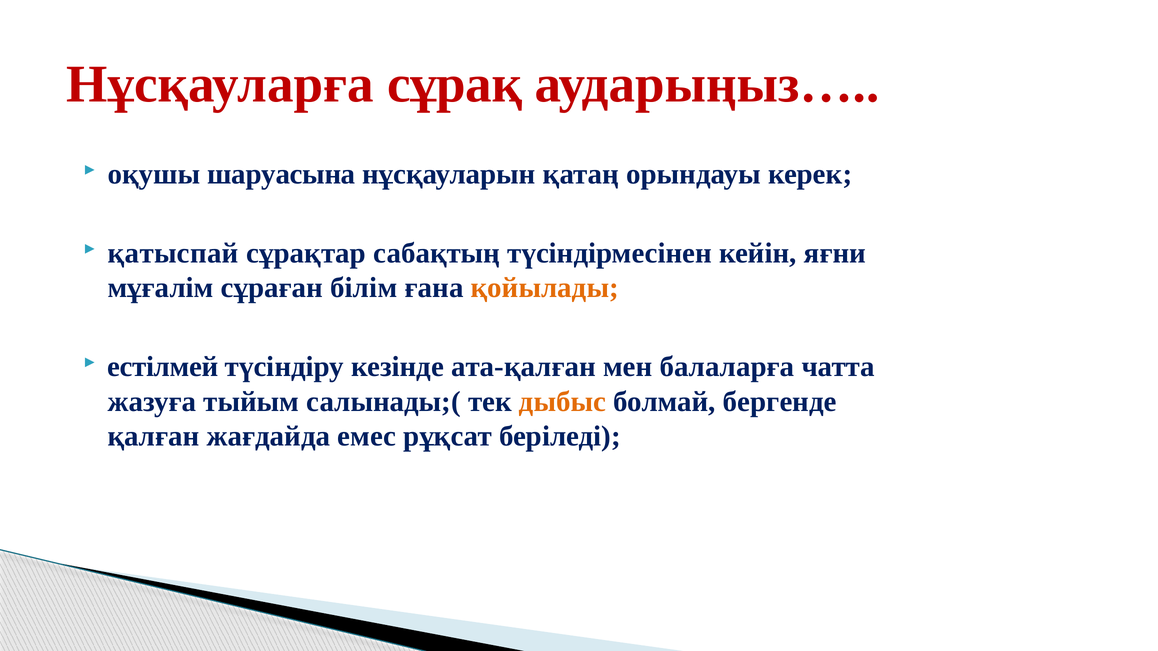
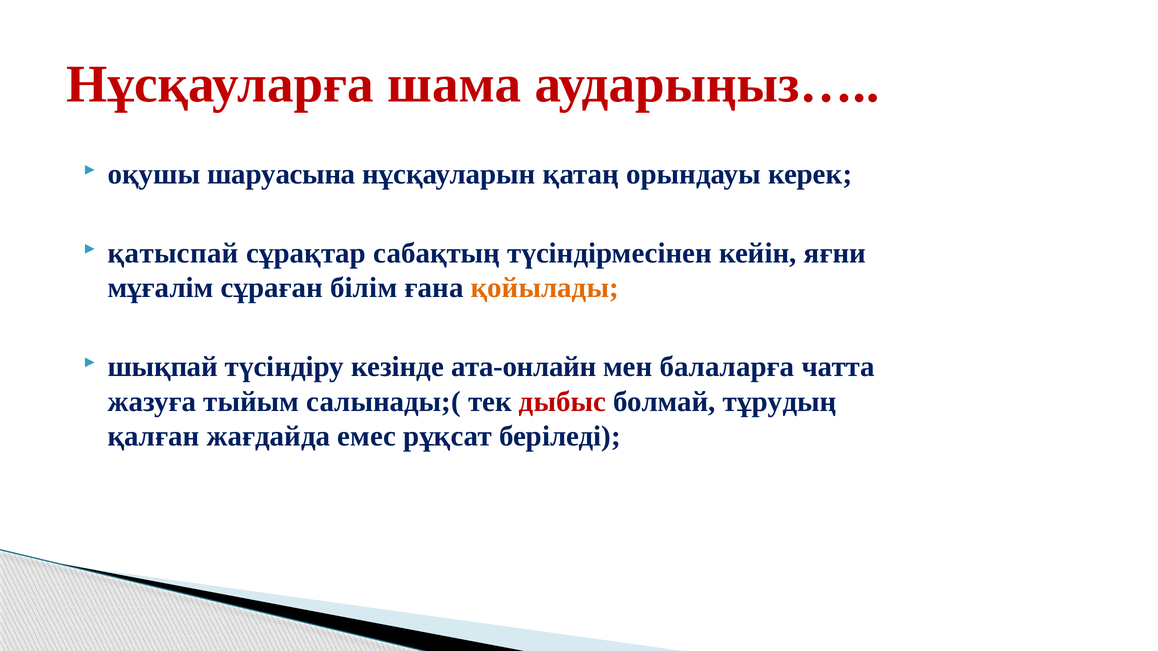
сұрақ: сұрақ -> шама (454, 84)
естілмей: естілмей -> шықпай (163, 367)
ата-қалған: ата-қалған -> ата-онлайн (524, 367)
дыбыс colour: orange -> red (563, 402)
бергенде: бергенде -> тұрудың (780, 402)
